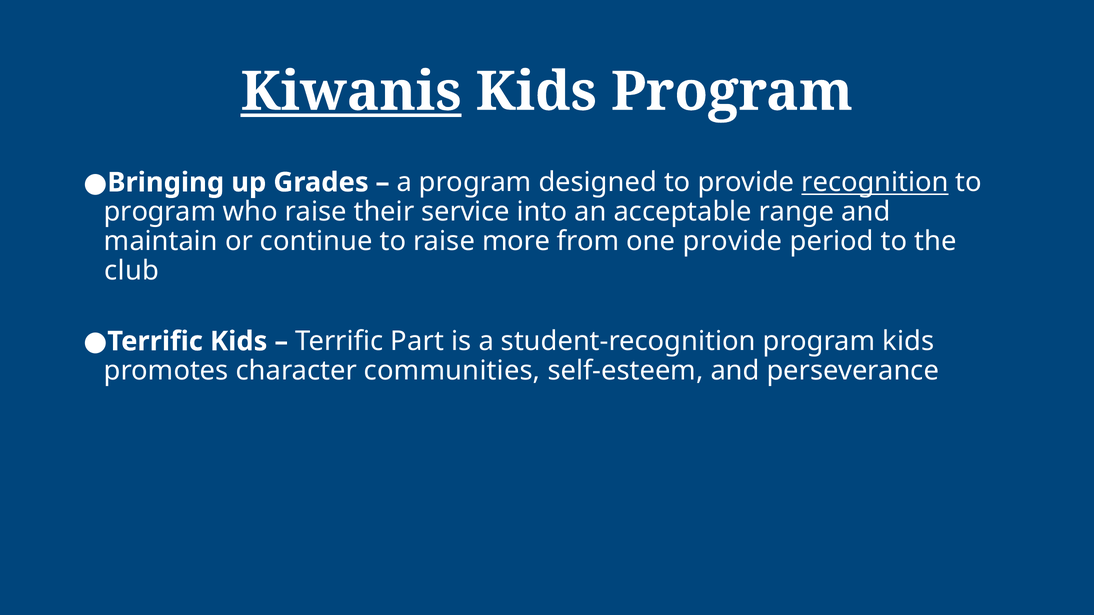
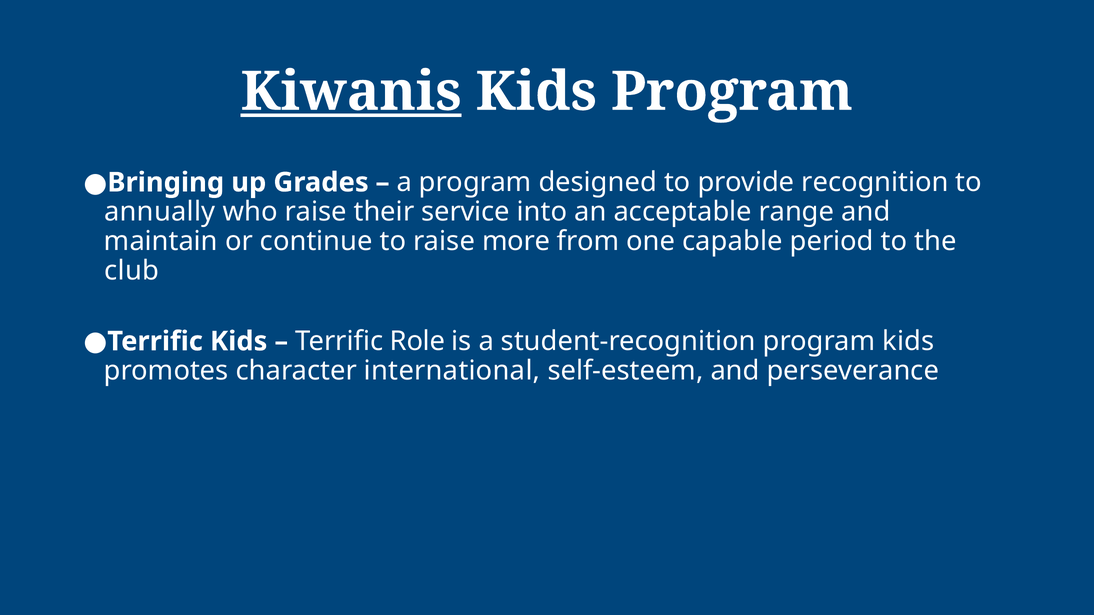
recognition underline: present -> none (875, 183)
program: program -> annually (160, 212)
one provide: provide -> capable (732, 242)
Part: Part -> Role (417, 342)
communities: communities -> international (452, 371)
